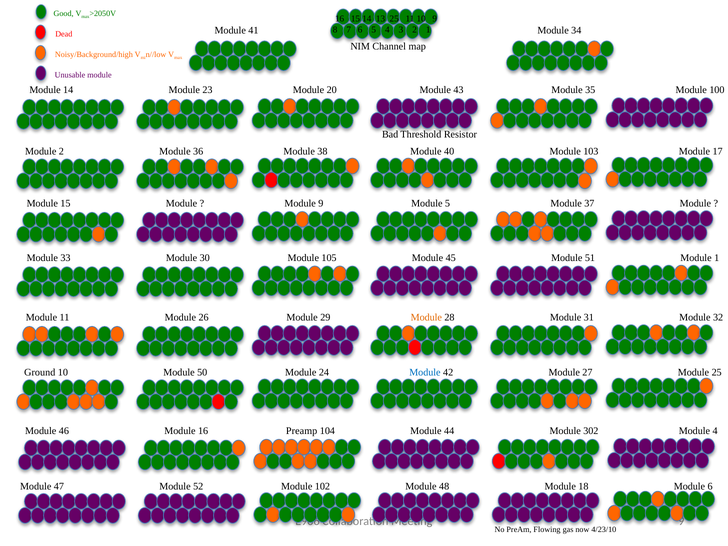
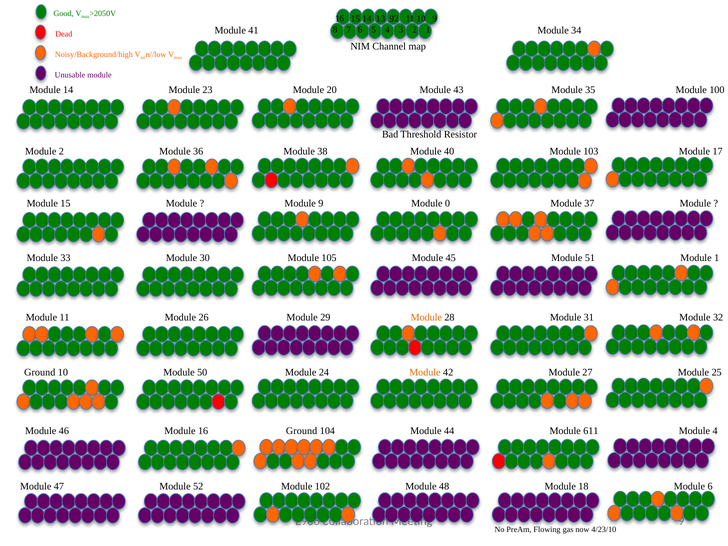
13 25: 25 -> 92 (394, 19)
Module 5: 5 -> 0 (448, 204)
Module colour: blue -> orange (425, 373)
16 Preamp: Preamp -> Ground (302, 431)
302: 302 -> 611 (591, 431)
